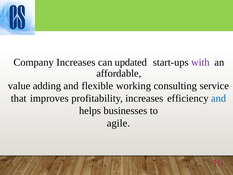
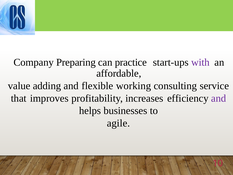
Company Increases: Increases -> Preparing (76, 62)
updated: updated -> practice (131, 62)
and colour: blue -> purple (219, 98)
